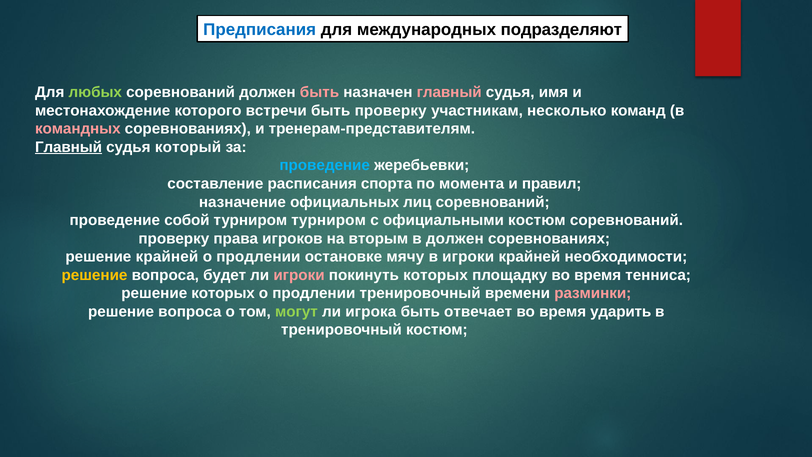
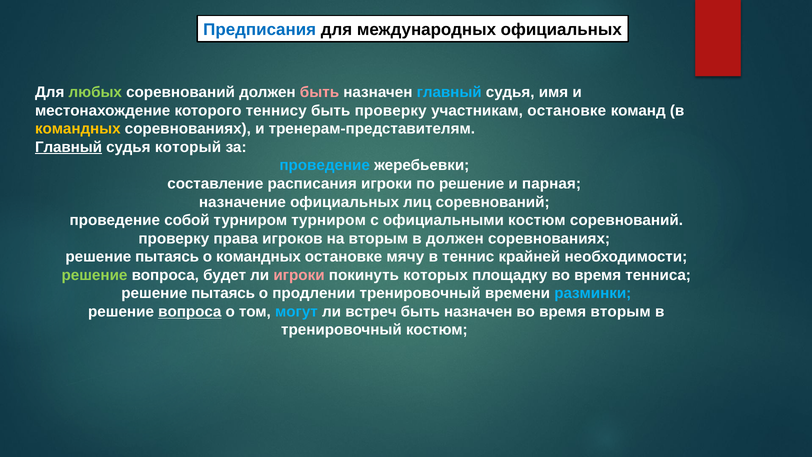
международных подразделяют: подразделяют -> официальных (561, 30)
главный colour: pink -> light blue (449, 92)
встречи: встречи -> теннису (276, 111)
участникам несколько: несколько -> остановке (567, 111)
командных colour: pink -> yellow (78, 129)
расписания спорта: спорта -> игроки (387, 184)
по момента: момента -> решение (472, 184)
правил: правил -> парная (551, 184)
крайней: крайней -> пытаясь (167, 257)
продлении: продлении -> командных (259, 257)
в игроки: игроки -> теннис (468, 257)
решение colour: yellow -> light green (94, 275)
которых: которых -> пытаясь (223, 293)
разминки colour: pink -> light blue (593, 293)
вопроса underline: none -> present (190, 311)
могут colour: light green -> light blue (296, 311)
игрока: игрока -> встреч (371, 311)
отвечает: отвечает -> назначен (478, 311)
время ударить: ударить -> вторым (621, 311)
